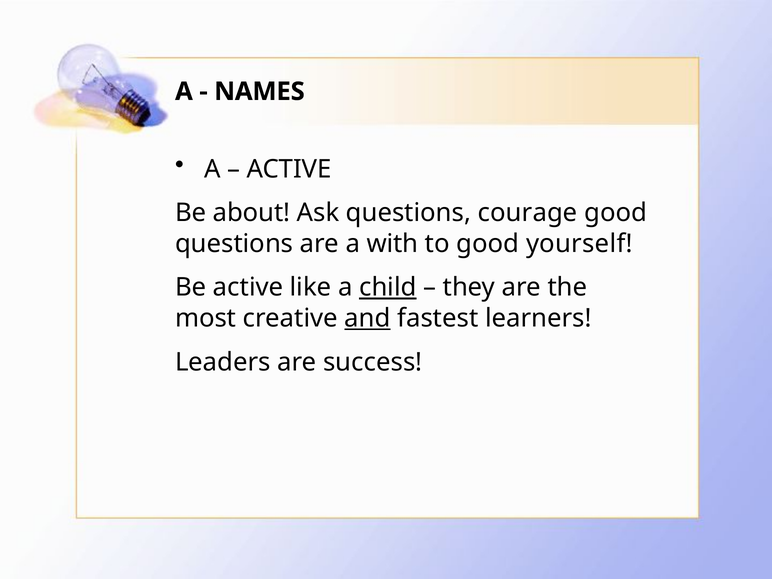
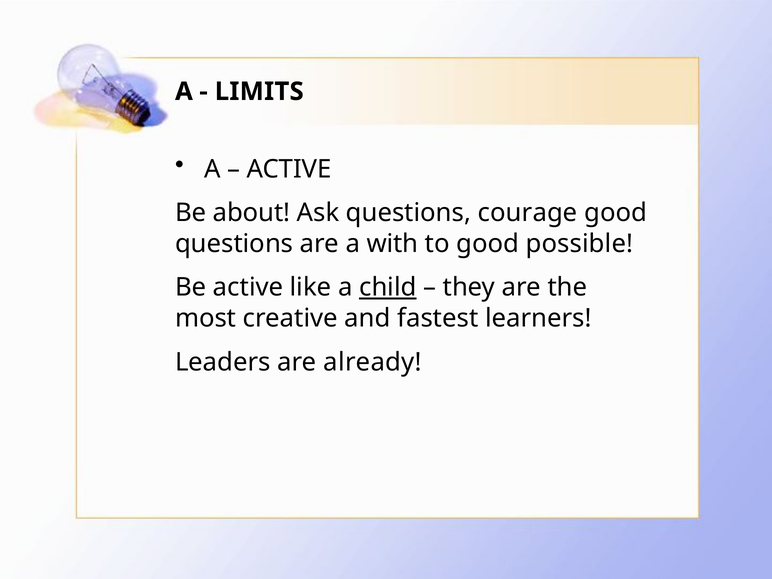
NAMES: NAMES -> LIMITS (259, 92)
yourself: yourself -> possible (579, 244)
and underline: present -> none (368, 318)
success: success -> already (373, 362)
